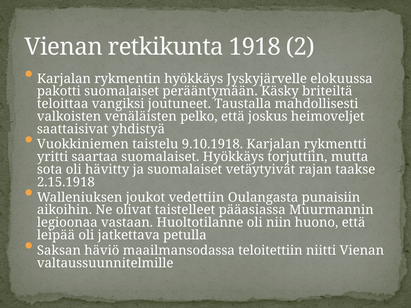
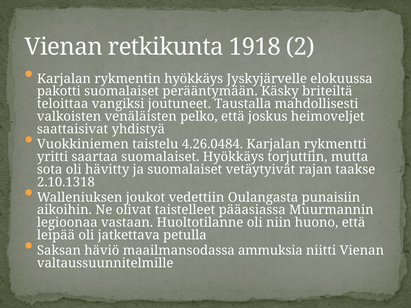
9.10.1918: 9.10.1918 -> 4.26.0484 (212, 144)
2.15.1918: 2.15.1918 -> 2.10.1318 (66, 182)
teloitettiin: teloitettiin -> ammuksia (270, 251)
